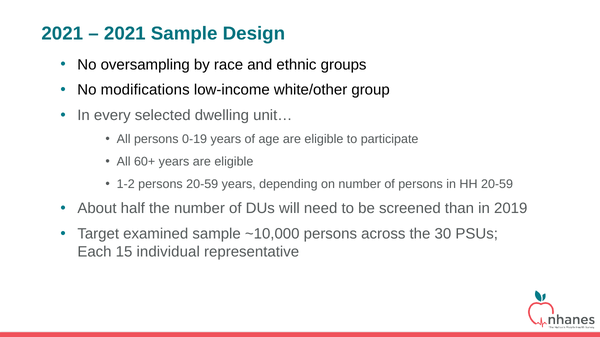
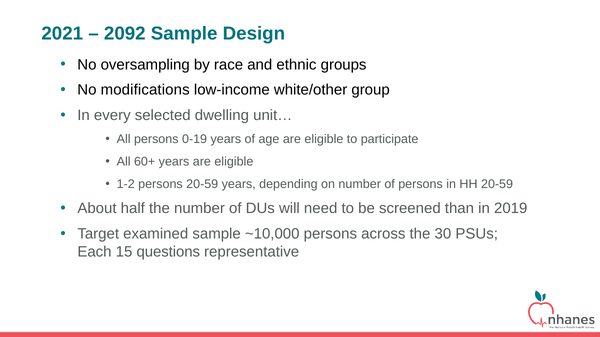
2021: 2021 -> 2092 (125, 34)
individual: individual -> questions (168, 252)
